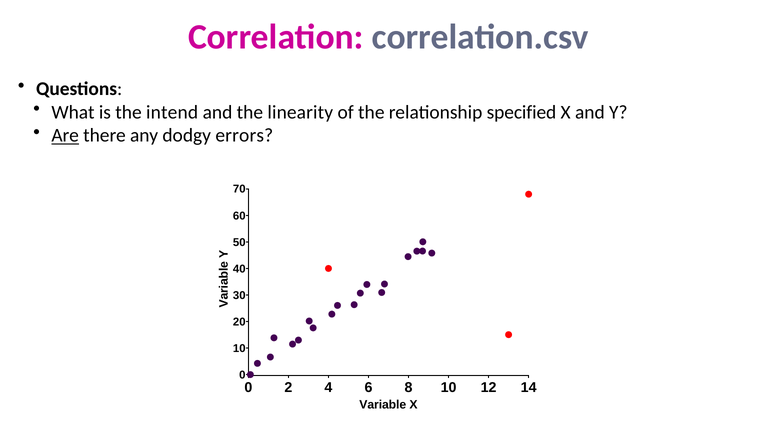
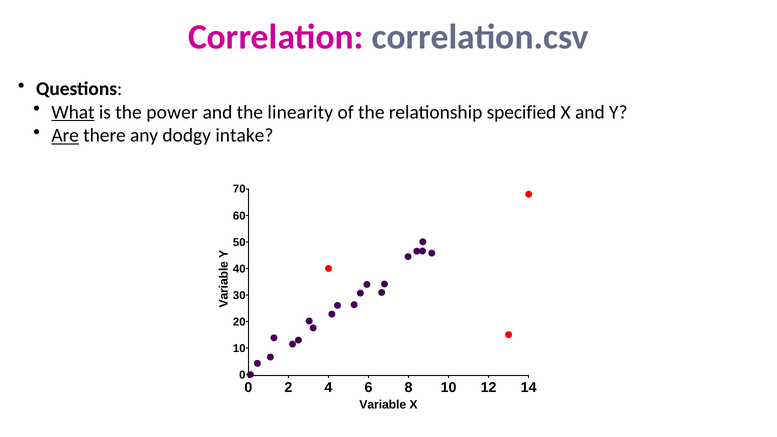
What underline: none -> present (73, 112)
intend: intend -> power (172, 112)
errors: errors -> intake (244, 136)
